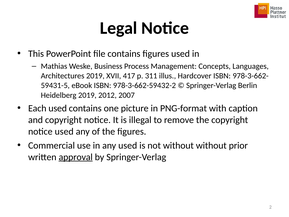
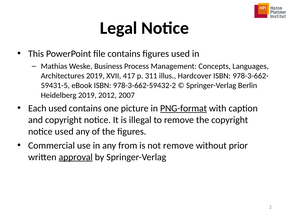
PNG-format underline: none -> present (184, 108)
any used: used -> from (128, 145)
not without: without -> remove (178, 145)
